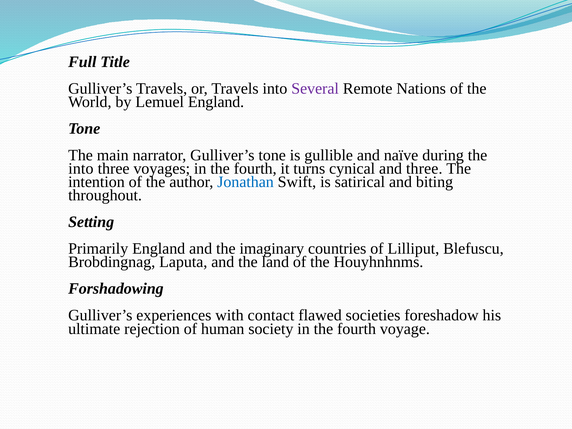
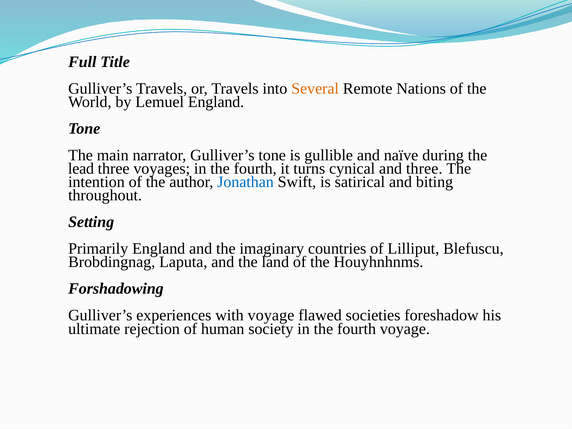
Several colour: purple -> orange (315, 89)
into: into -> lead (81, 169)
with contact: contact -> voyage (271, 315)
